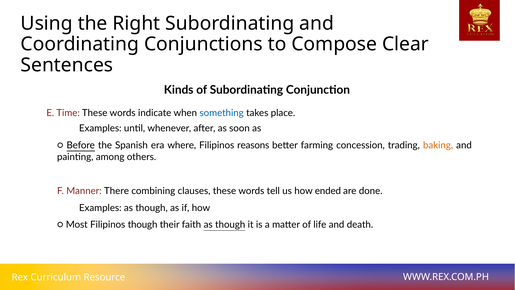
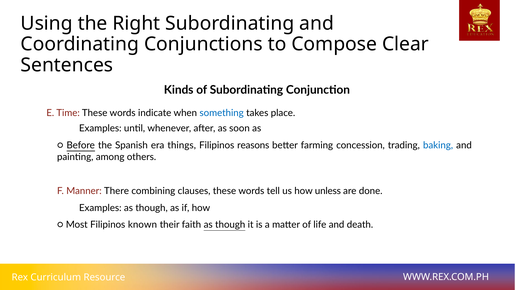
where: where -> things (182, 145)
baking colour: orange -> blue (438, 145)
ended: ended -> unless (328, 191)
Filipinos though: though -> known (142, 225)
